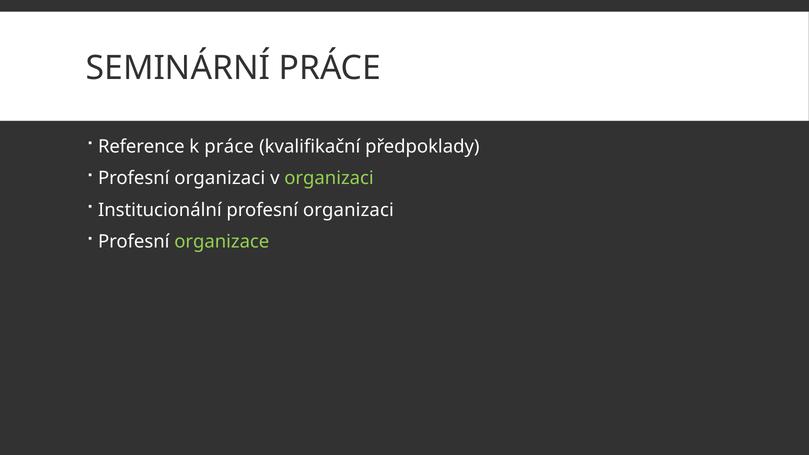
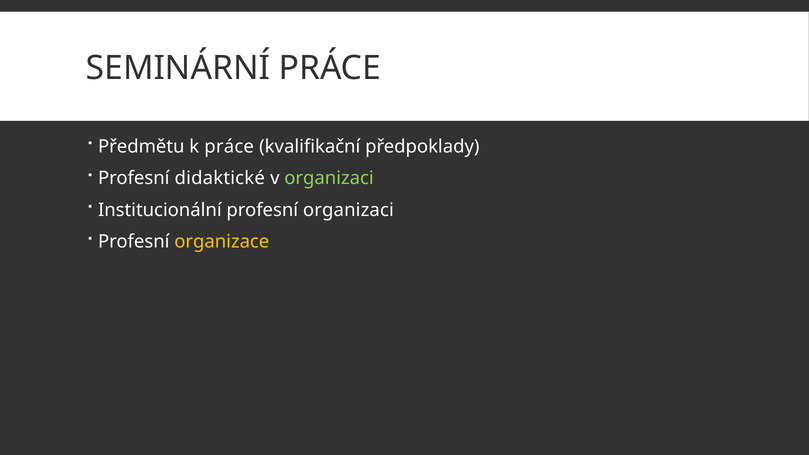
Reference: Reference -> Předmětu (141, 146)
organizaci: organizaci -> didaktické (220, 178)
organizace colour: light green -> yellow (222, 242)
